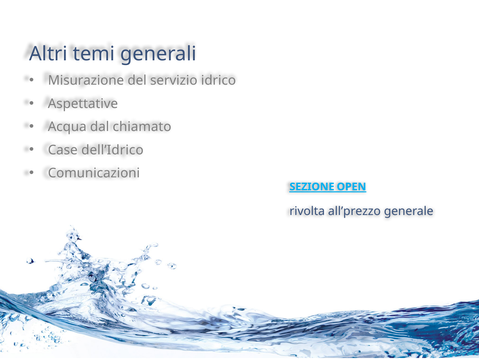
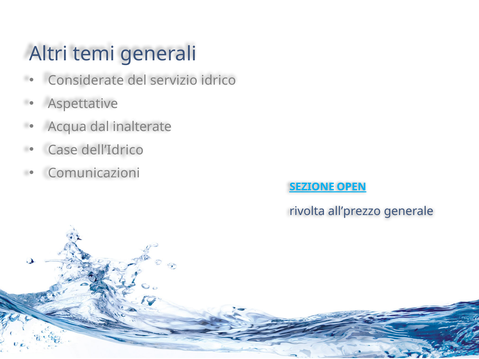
Misurazione: Misurazione -> Considerate (86, 81)
chiamato: chiamato -> inalterate (142, 127)
